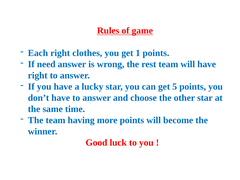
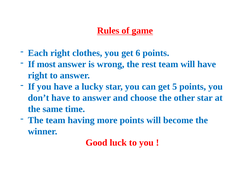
1: 1 -> 6 (138, 53)
need: need -> most (46, 64)
